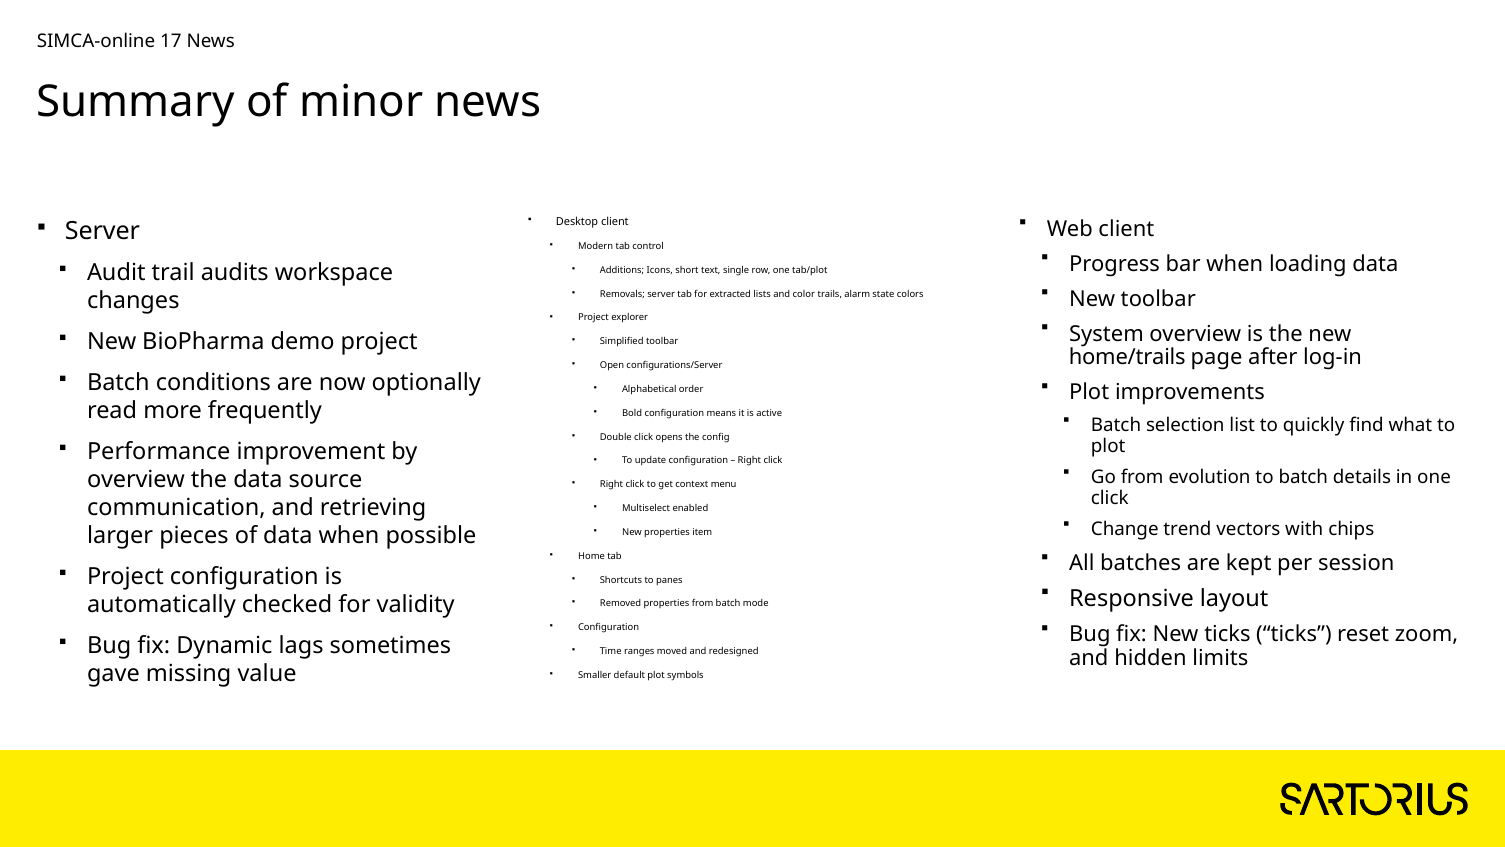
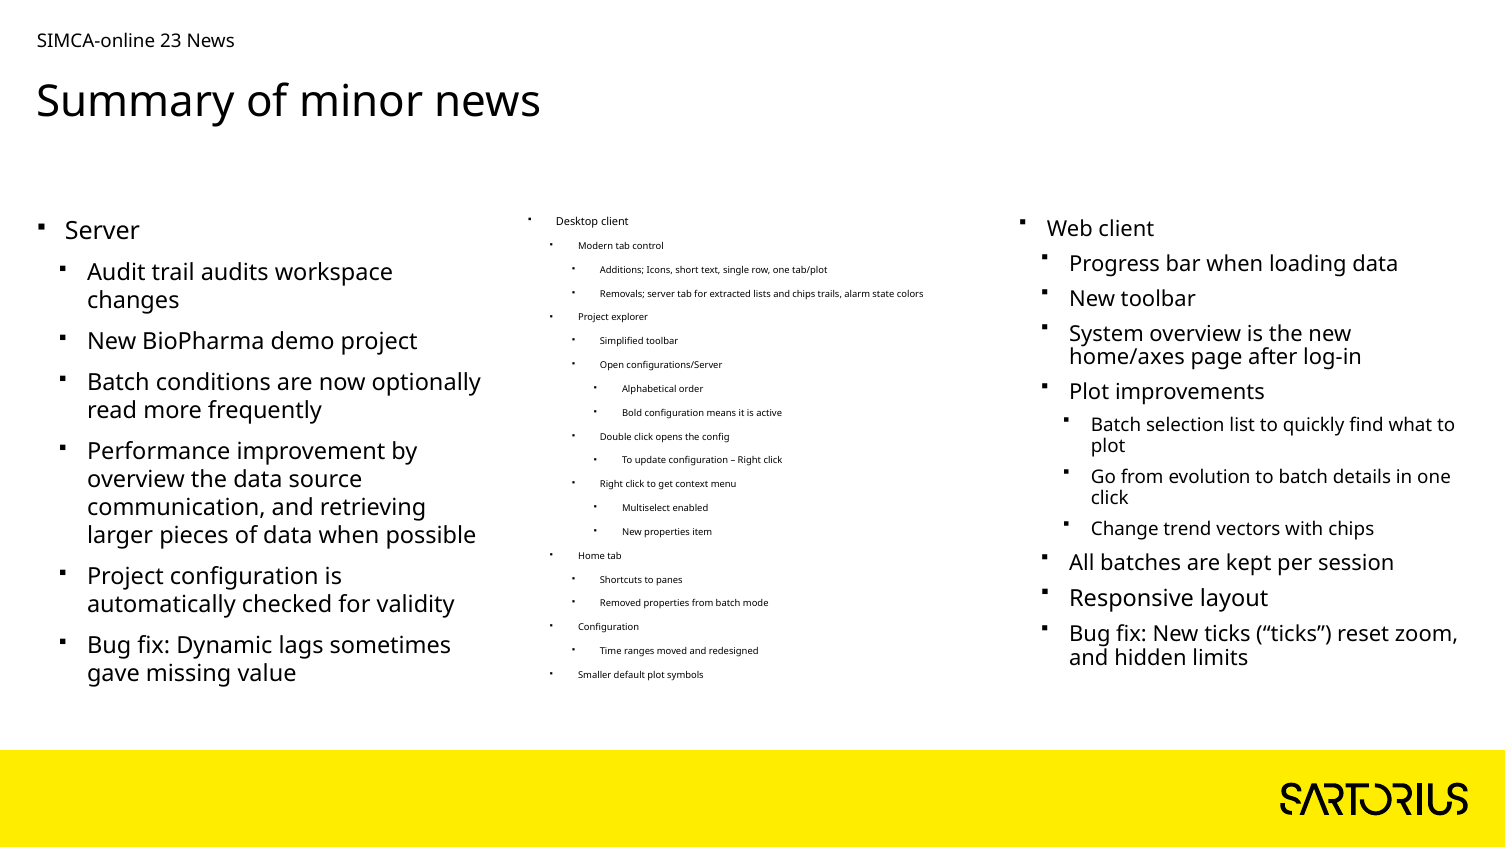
17: 17 -> 23 (171, 41)
and color: color -> chips (804, 294)
home/trails: home/trails -> home/axes (1127, 358)
